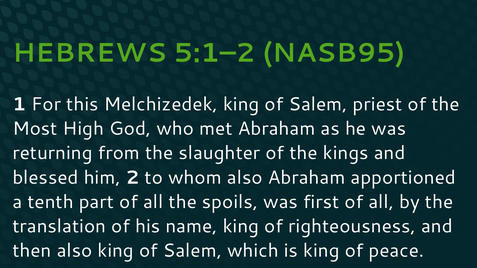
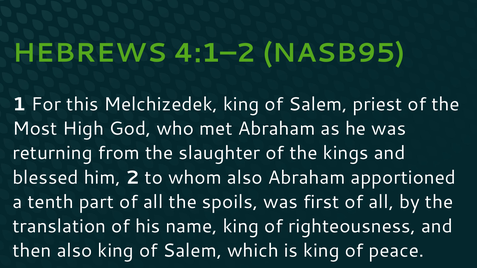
5:1–2: 5:1–2 -> 4:1–2 (215, 53)
